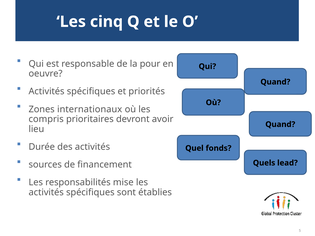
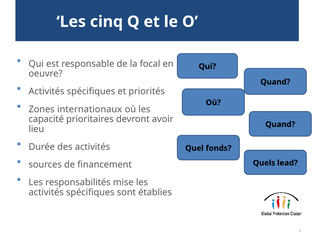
pour: pour -> focal (150, 64)
compris: compris -> capacité (46, 119)
